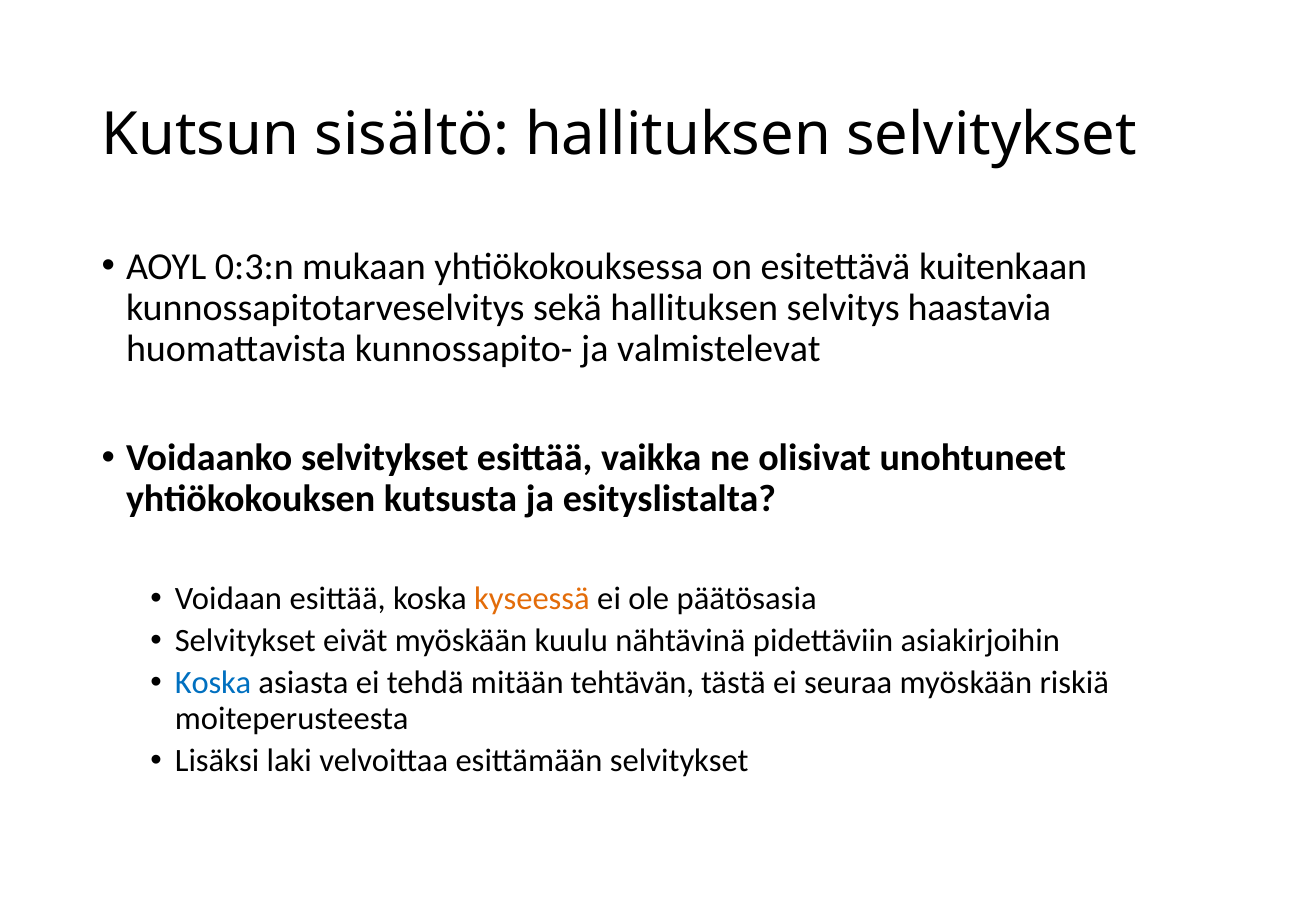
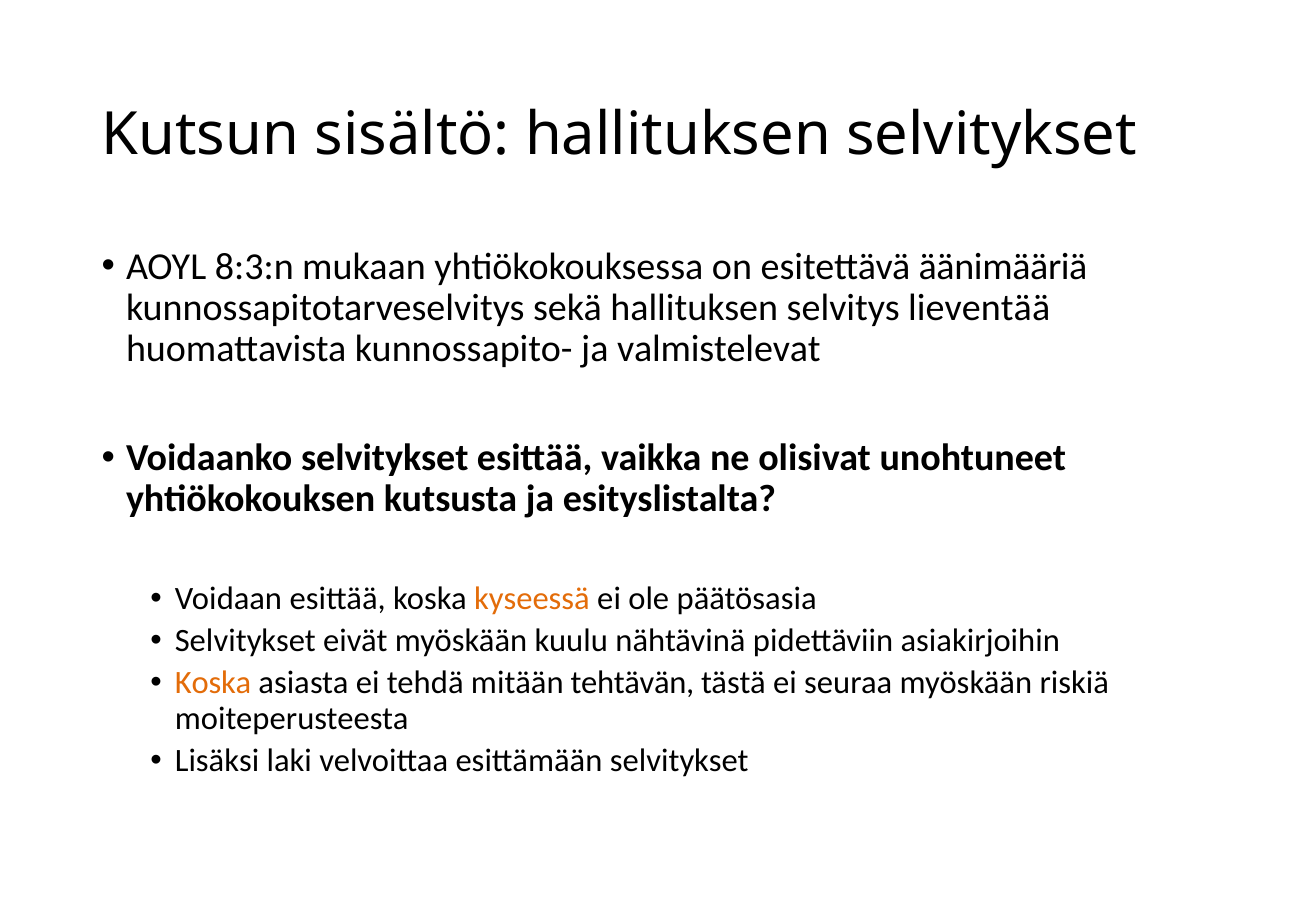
0:3:n: 0:3:n -> 8:3:n (254, 266)
kuitenkaan: kuitenkaan -> äänimääriä (1003, 266)
haastavia: haastavia -> lieventää (979, 308)
Koska colour: blue -> orange (213, 683)
